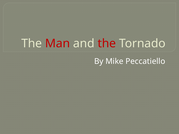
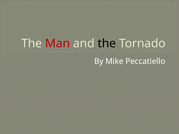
the colour: red -> black (107, 43)
